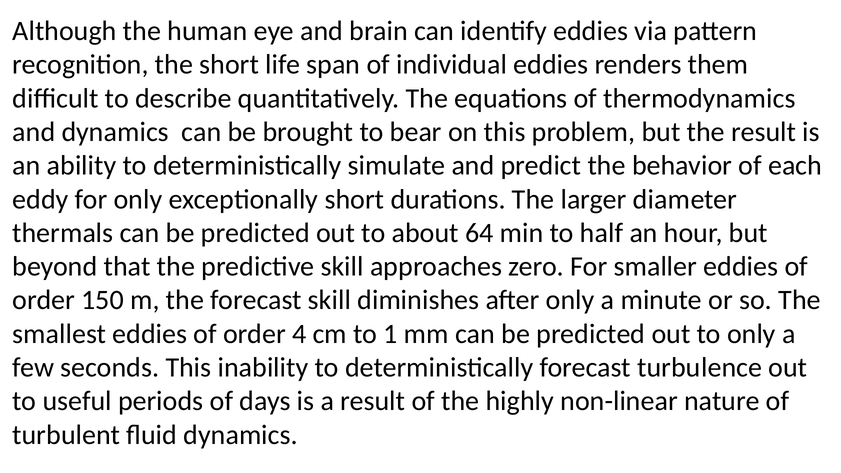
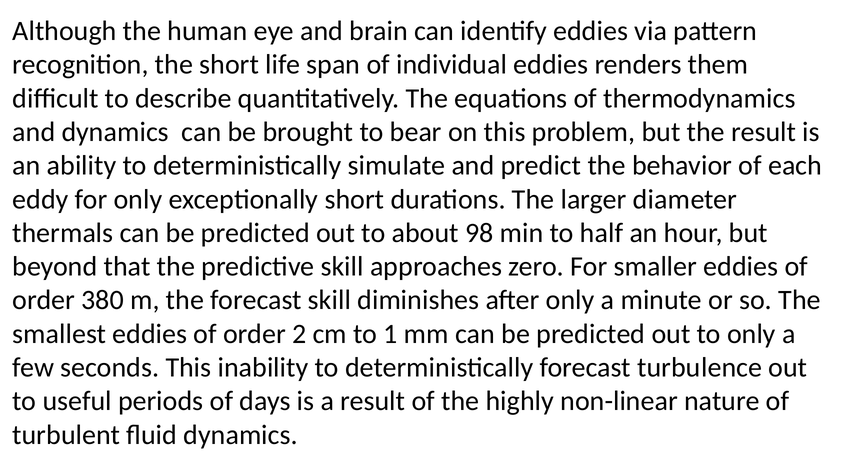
64: 64 -> 98 (479, 233)
150: 150 -> 380 (103, 300)
4: 4 -> 2 (299, 334)
